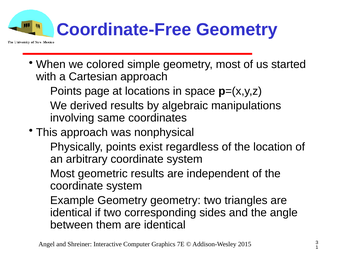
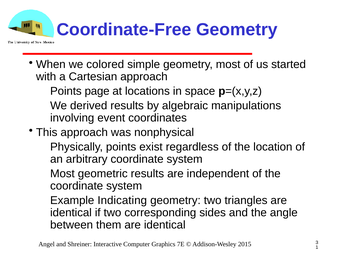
same: same -> event (111, 118)
Geometry: Geometry -> Indicating (122, 200)
